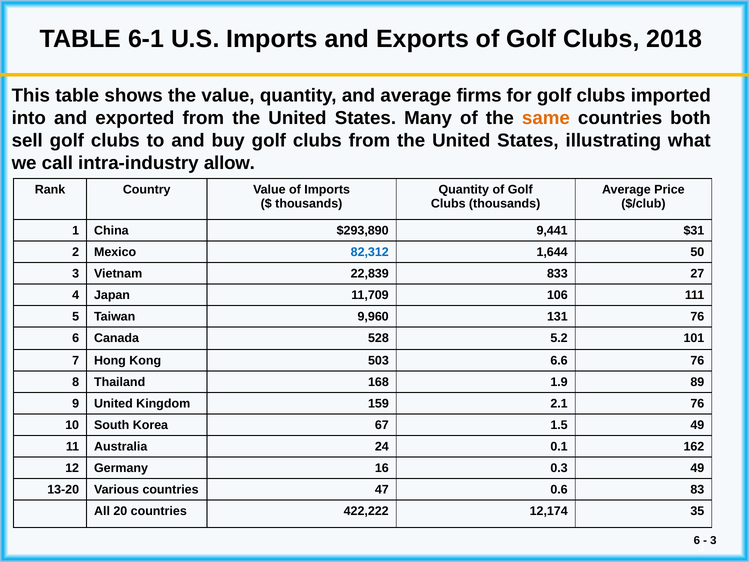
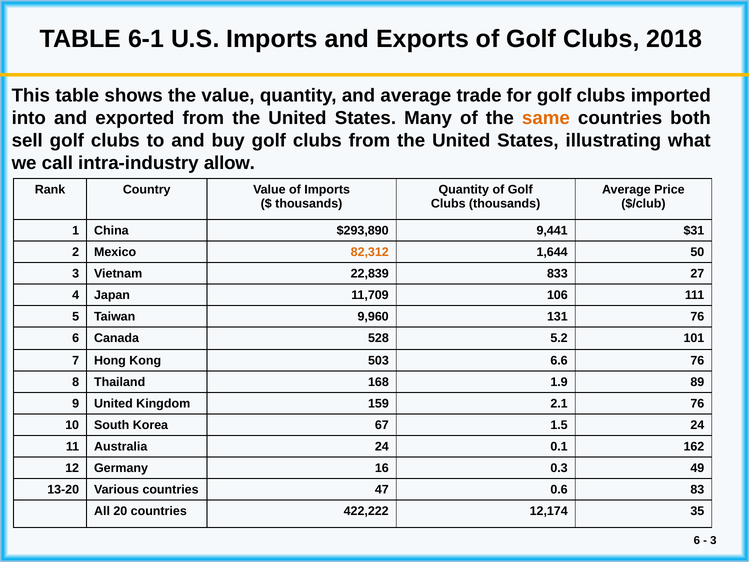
firms: firms -> trade (479, 95)
82,312 colour: blue -> orange (370, 252)
1.5 49: 49 -> 24 (697, 425)
